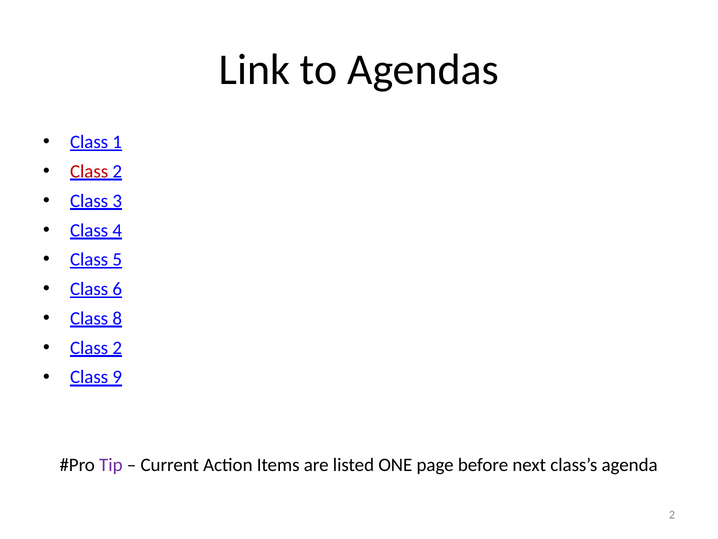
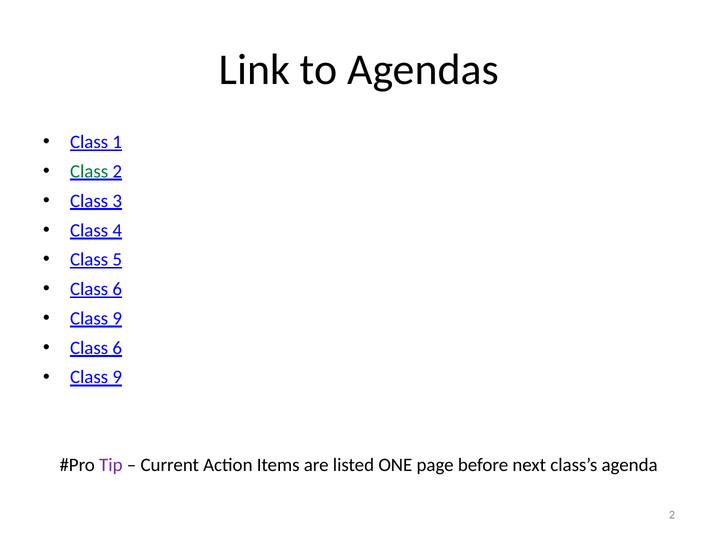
Class colour: red -> green (89, 171)
8: 8 -> 9 (117, 318)
2: 2 -> 6 (117, 348)
